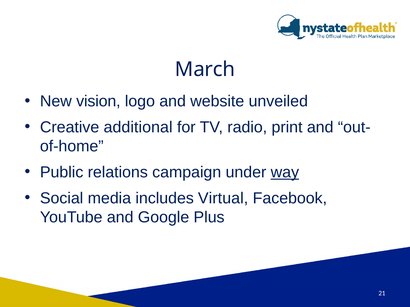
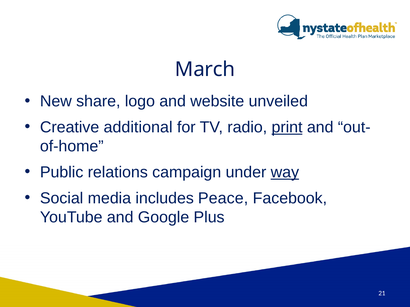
vision: vision -> share (98, 102)
print underline: none -> present (287, 127)
Virtual: Virtual -> Peace (223, 198)
